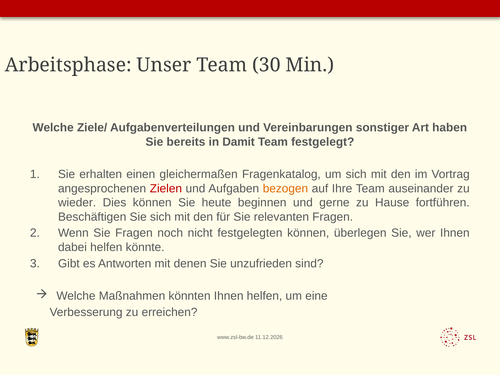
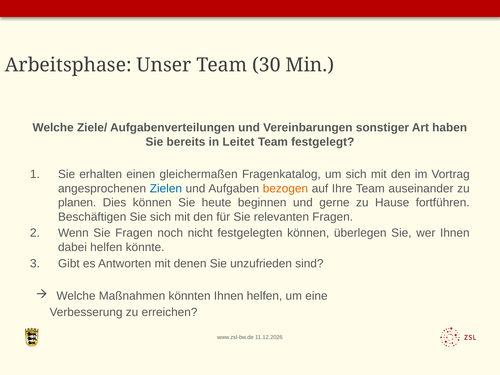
Damit: Damit -> Leitet (238, 142)
Zielen colour: red -> blue (166, 188)
wieder: wieder -> planen (77, 203)
